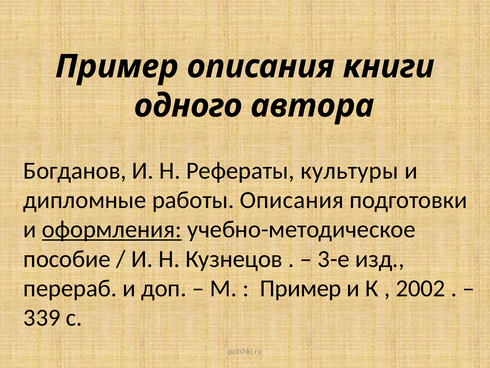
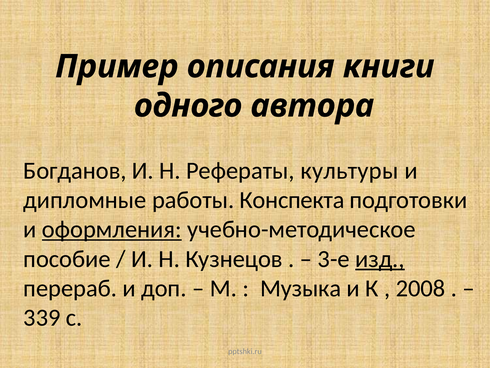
работы Описания: Описания -> Конспекта (292, 200)
изд underline: none -> present (380, 259)
Пример: Пример -> Музыка (301, 288)
2002: 2002 -> 2008 (421, 288)
